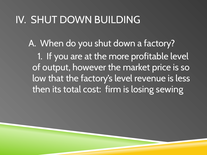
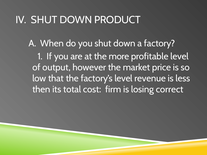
BUILDING: BUILDING -> PRODUCT (117, 20)
sewing: sewing -> correct (170, 90)
